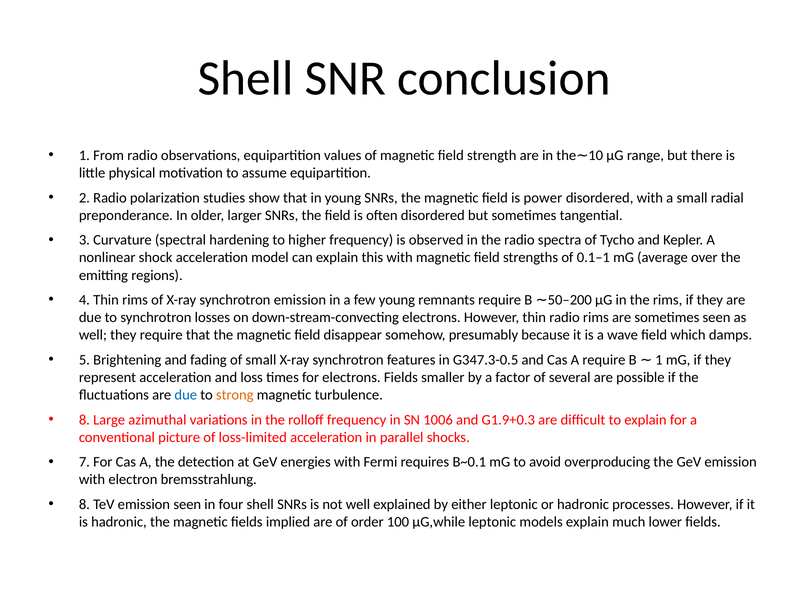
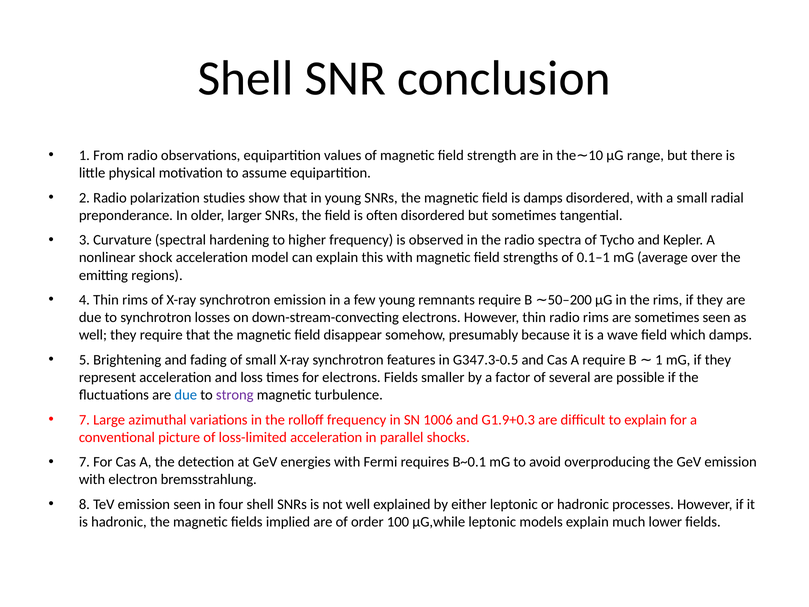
is power: power -> damps (543, 198)
strong colour: orange -> purple (235, 395)
8: 8 -> 7 (84, 420)
